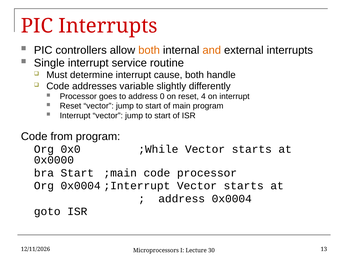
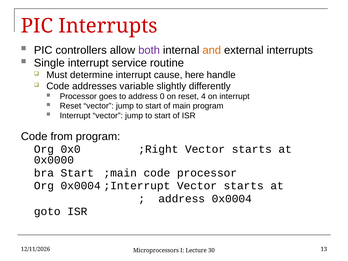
both colour: orange -> purple (149, 50)
cause both: both -> here (195, 75)
;While: ;While -> ;Right (158, 149)
